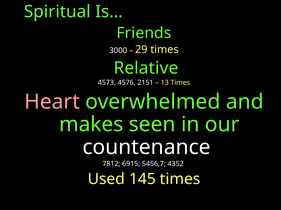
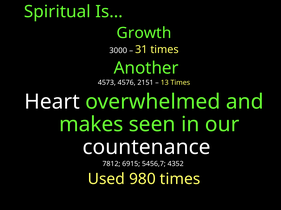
Friends: Friends -> Growth (144, 33)
29: 29 -> 31 (141, 50)
Relative: Relative -> Another (146, 68)
Heart colour: pink -> white (52, 102)
145: 145 -> 980 (142, 180)
